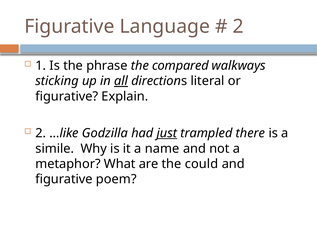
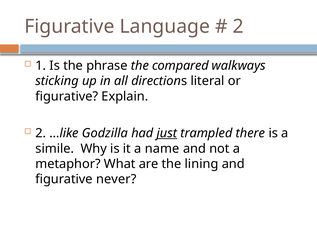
all underline: present -> none (121, 81)
could: could -> lining (201, 164)
poem: poem -> never (116, 179)
